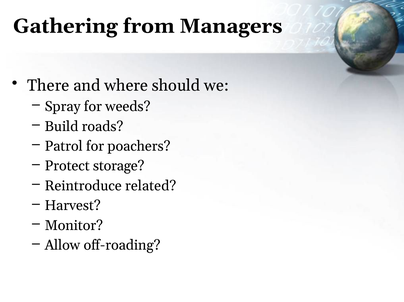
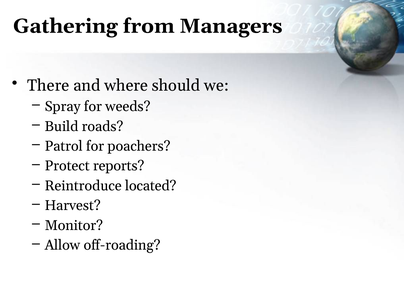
storage: storage -> reports (119, 166)
related: related -> located (151, 186)
